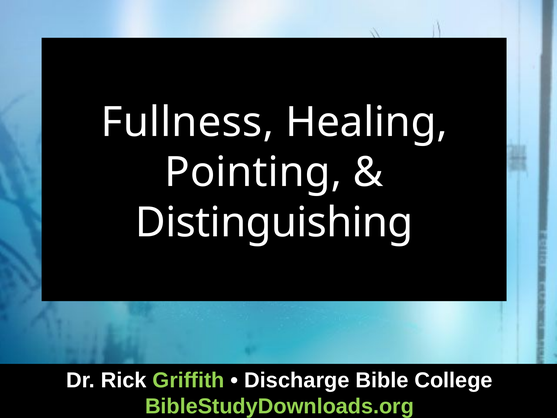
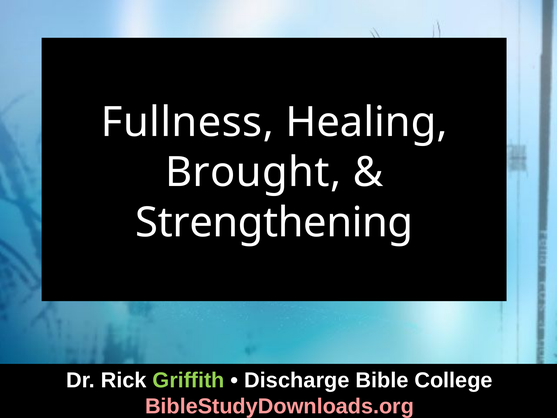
Pointing: Pointing -> Brought (253, 172)
Distinguishing: Distinguishing -> Strengthening (274, 222)
BibleStudyDownloads.org colour: light green -> pink (279, 406)
